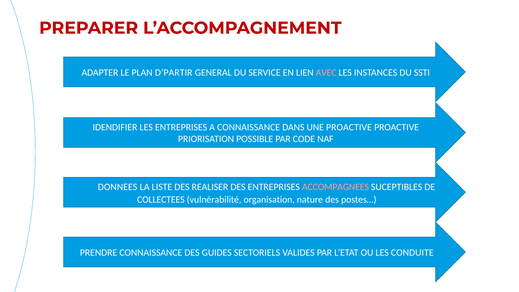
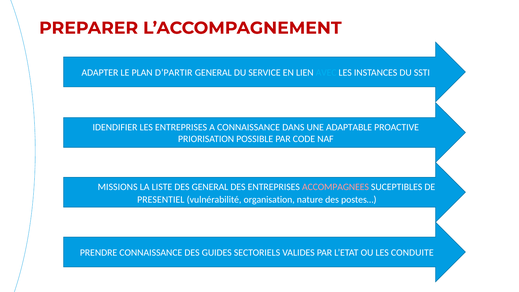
AVEC colour: pink -> light blue (326, 73)
UNE PROACTIVE: PROACTIVE -> ADAPTABLE (349, 127)
DONNEES: DONNEES -> MISSIONS (118, 187)
DES REALISER: REALISER -> GENERAL (210, 187)
COLLECTEES: COLLECTEES -> PRESENTIEL (161, 200)
